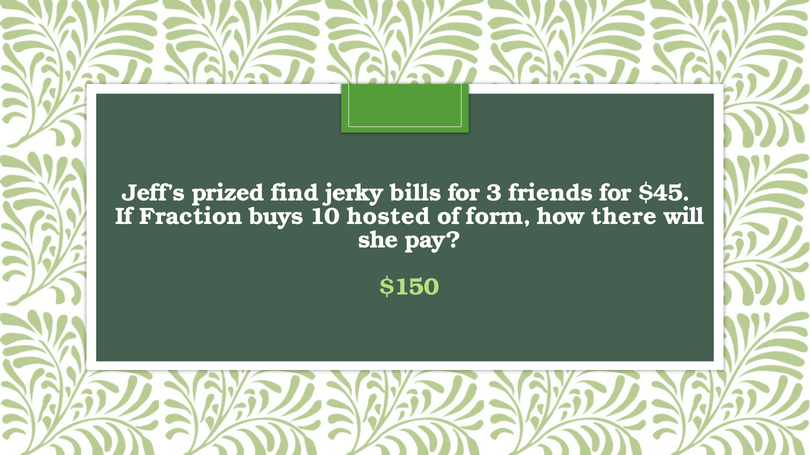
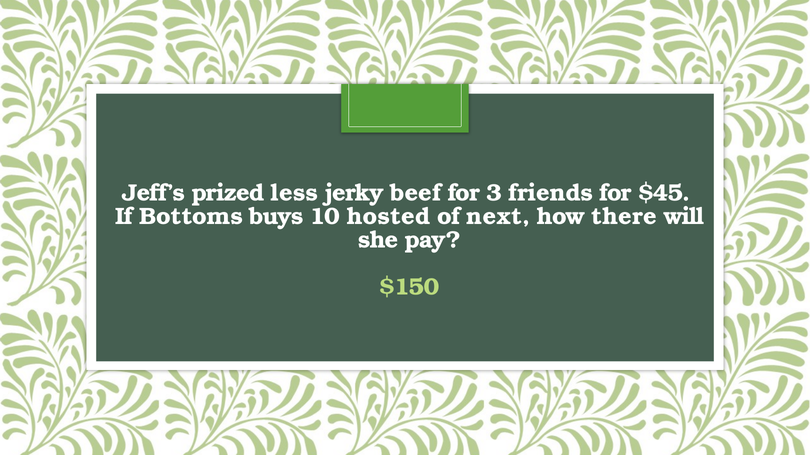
find: find -> less (294, 193)
bills: bills -> beef (416, 193)
Fraction: Fraction -> Bottoms (191, 217)
form: form -> next (498, 217)
